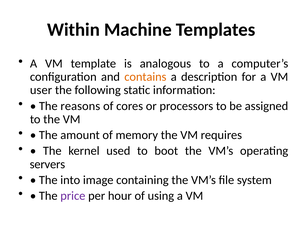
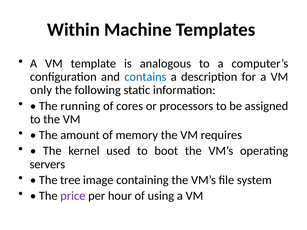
contains colour: orange -> blue (145, 77)
user: user -> only (41, 90)
reasons: reasons -> running (80, 106)
into: into -> tree (70, 180)
